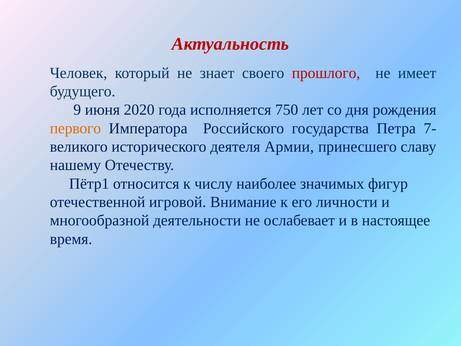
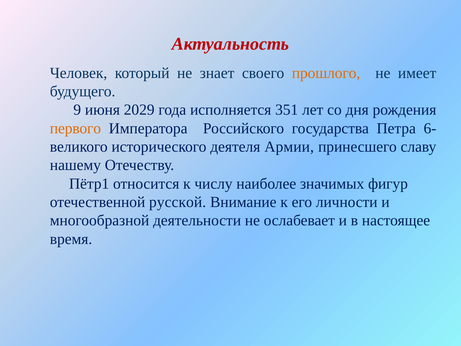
прошлого colour: red -> orange (326, 73)
2020: 2020 -> 2029 (139, 110)
750: 750 -> 351 (287, 110)
7-: 7- -> 6- (430, 128)
игровой: игровой -> русской (178, 202)
